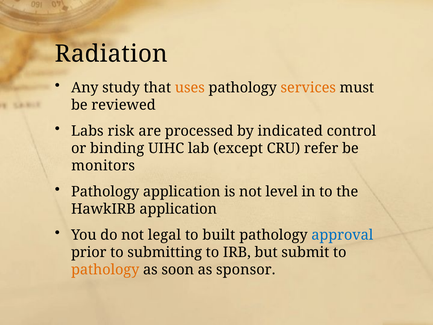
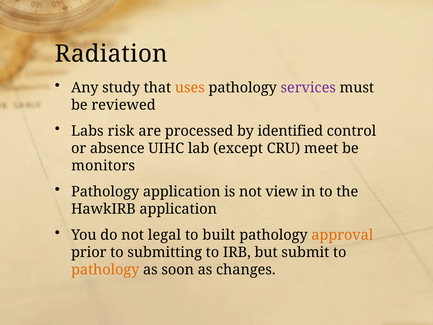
services colour: orange -> purple (308, 88)
indicated: indicated -> identified (290, 131)
binding: binding -> absence (117, 148)
refer: refer -> meet (321, 148)
level: level -> view (282, 192)
approval colour: blue -> orange (342, 235)
sponsor: sponsor -> changes (246, 269)
